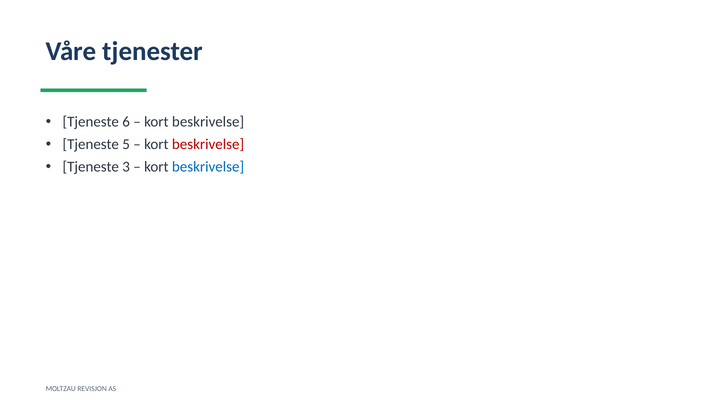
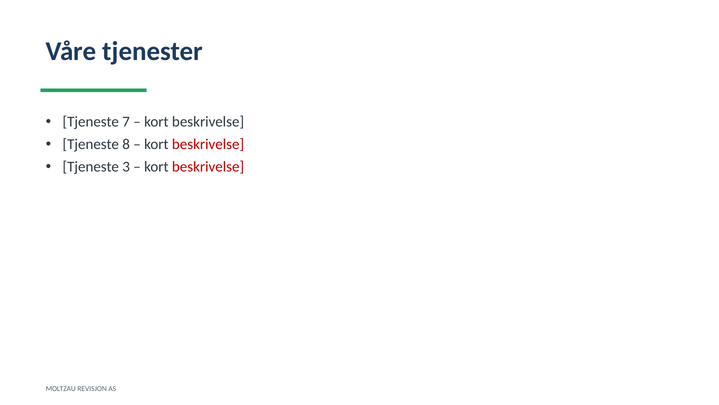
6: 6 -> 7 (126, 122)
5: 5 -> 8 (126, 144)
beskrivelse colour: blue -> red (208, 167)
